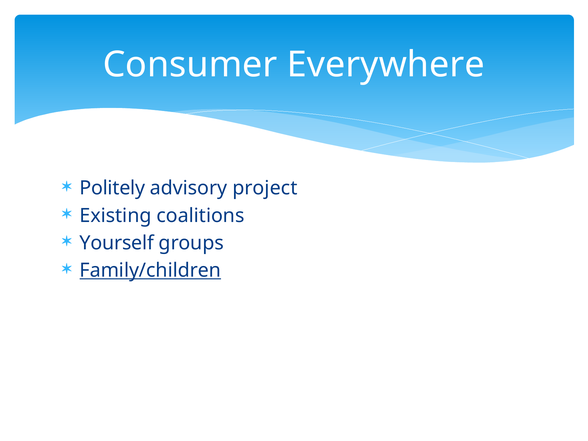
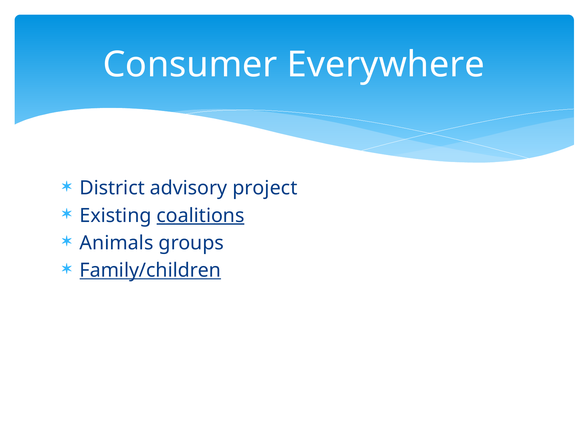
Politely: Politely -> District (112, 188)
coalitions underline: none -> present (200, 216)
Yourself: Yourself -> Animals (117, 243)
